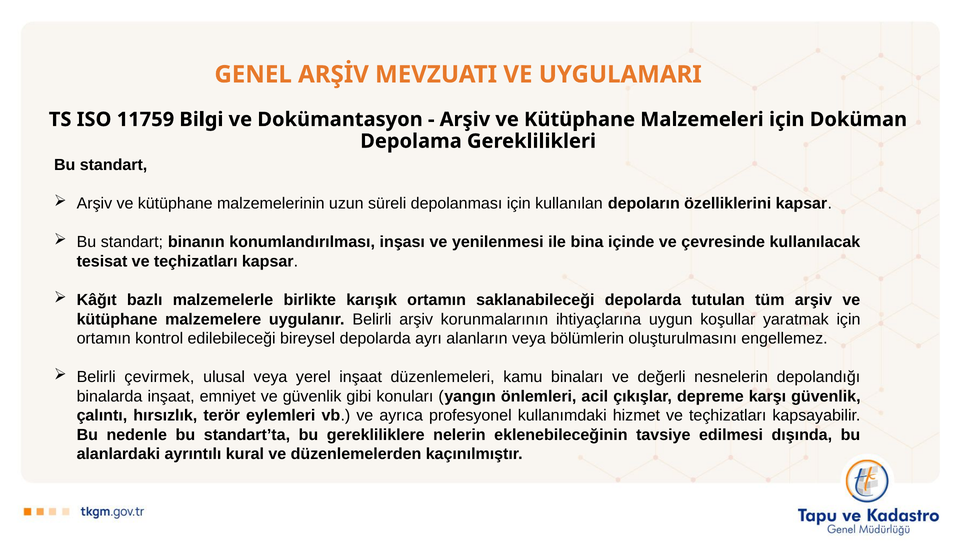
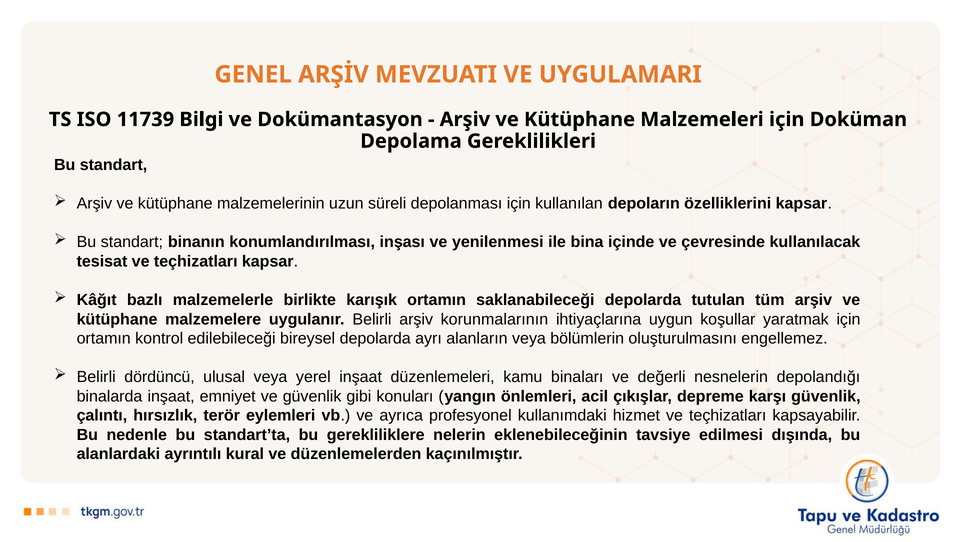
11759: 11759 -> 11739 (145, 119)
çevirmek: çevirmek -> dördüncü (160, 377)
